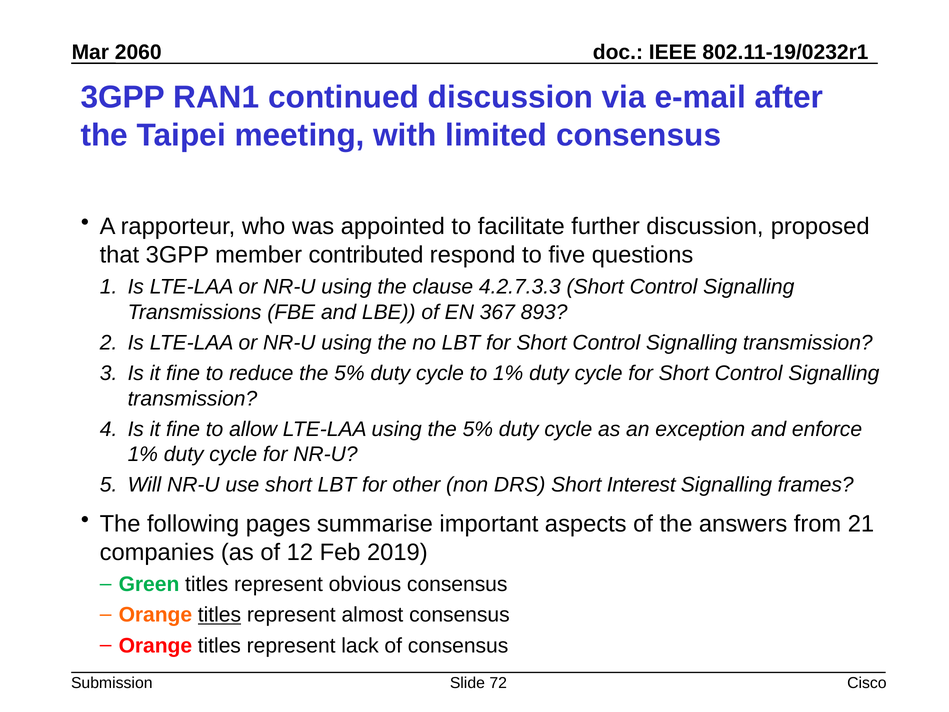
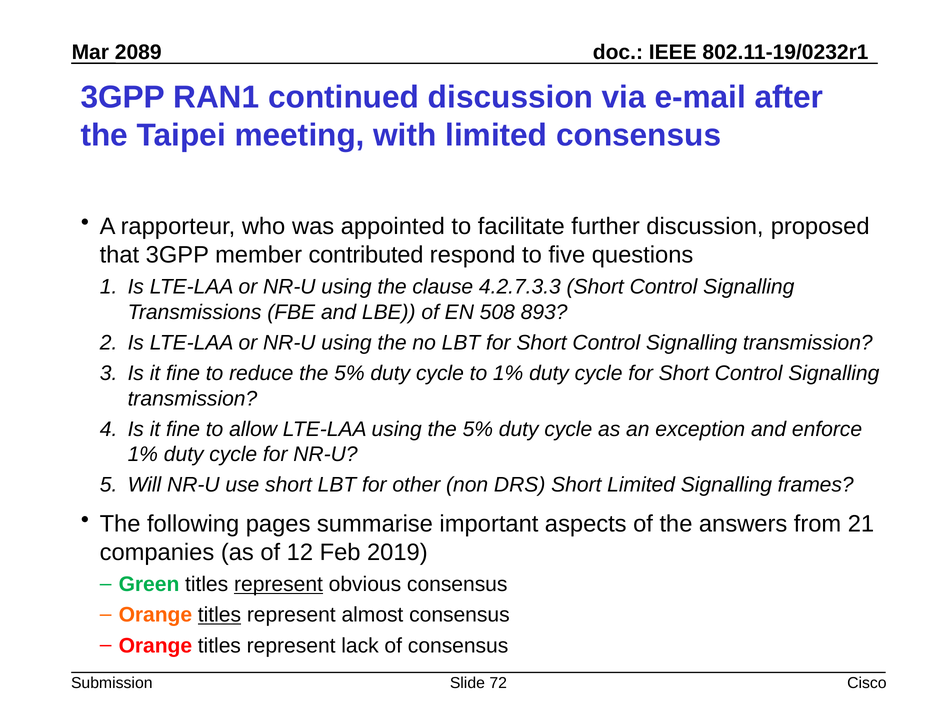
2060: 2060 -> 2089 (138, 52)
367: 367 -> 508 (497, 312)
Short Interest: Interest -> Limited (641, 485)
represent underline: none -> present (278, 584)
